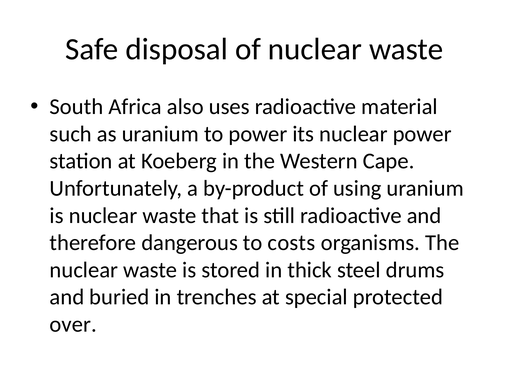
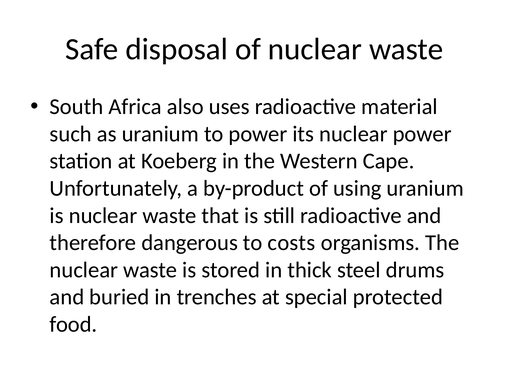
over: over -> food (73, 324)
